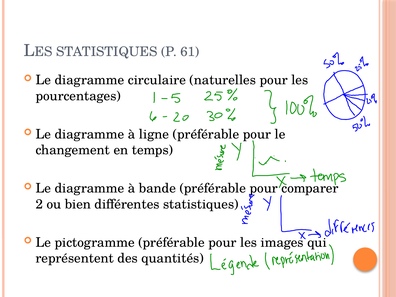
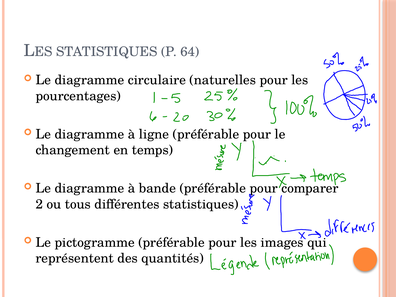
61: 61 -> 64 (190, 52)
bien: bien -> tous (78, 204)
